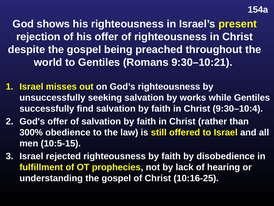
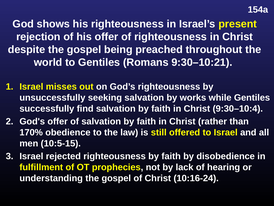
300%: 300% -> 170% (31, 132)
10:16-25: 10:16-25 -> 10:16-24 (196, 178)
